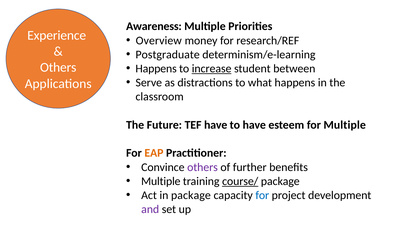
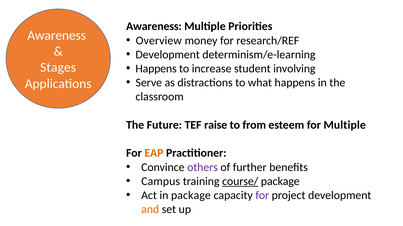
Experience: Experience -> Awareness (57, 36)
Postgraduate: Postgraduate -> Development (168, 55)
Others: Others -> Stages (58, 68)
increase underline: present -> none (212, 69)
between: between -> involving (294, 69)
TEF have: have -> raise (216, 125)
to have: have -> from (254, 125)
Multiple: Multiple -> Campus (161, 182)
for colour: blue -> purple (262, 196)
and colour: purple -> orange (150, 210)
